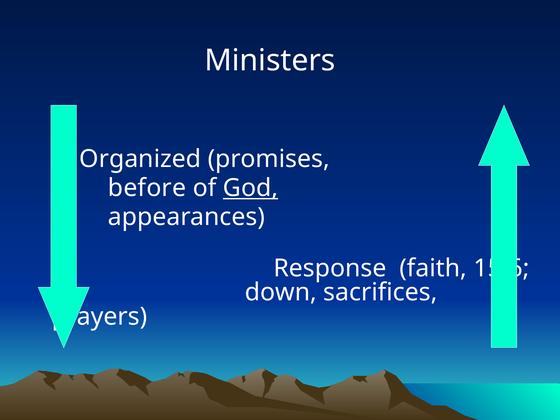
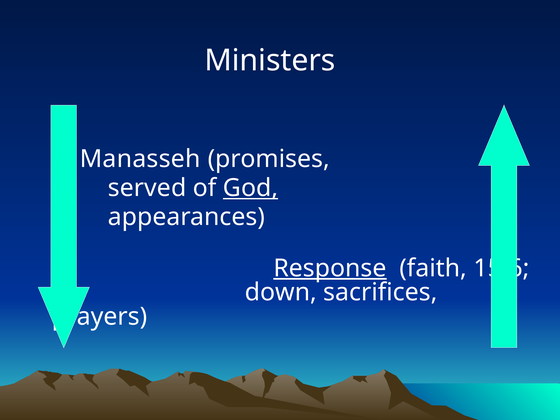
Organized: Organized -> Manasseh (140, 159)
before: before -> served (147, 188)
Response underline: none -> present (330, 268)
